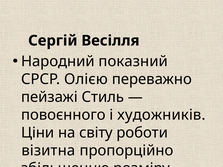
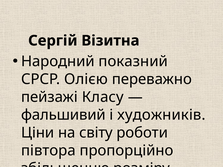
Весілля: Весілля -> Візитна (110, 41)
Стиль: Стиль -> Класу (103, 97)
повоєнного: повоєнного -> фальшивий (63, 115)
візитна: візитна -> півтора (48, 151)
